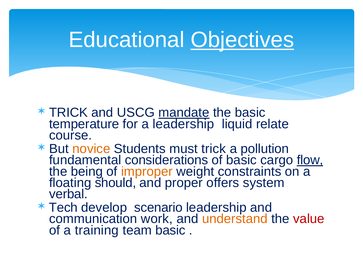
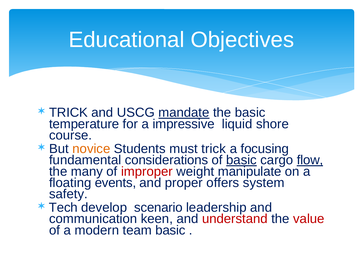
Objectives underline: present -> none (242, 40)
a leadership: leadership -> impressive (184, 124)
relate: relate -> shore (272, 124)
pollution: pollution -> focusing (265, 149)
basic underline: none -> present (241, 160)
being: being -> many (87, 172)
improper colour: orange -> red (147, 172)
constraints: constraints -> manipulate (250, 172)
should: should -> events (115, 183)
verbal: verbal -> safety (68, 194)
work: work -> keen (157, 219)
understand colour: orange -> red (235, 219)
training: training -> modern (97, 230)
